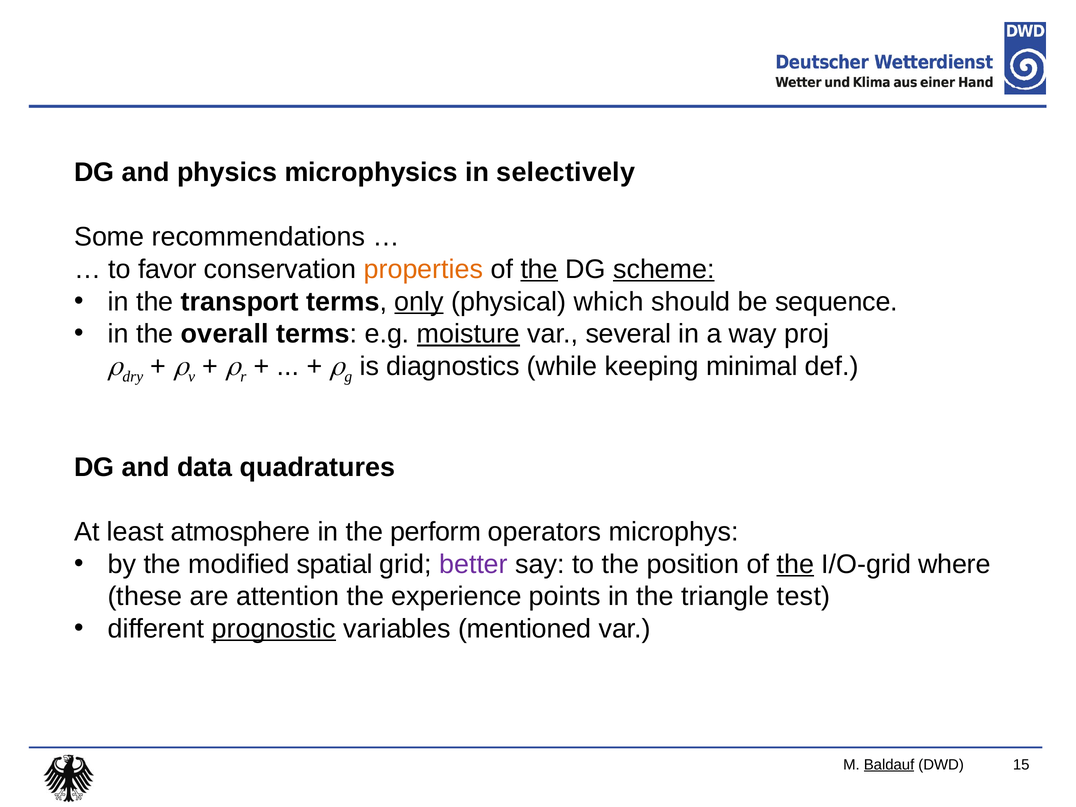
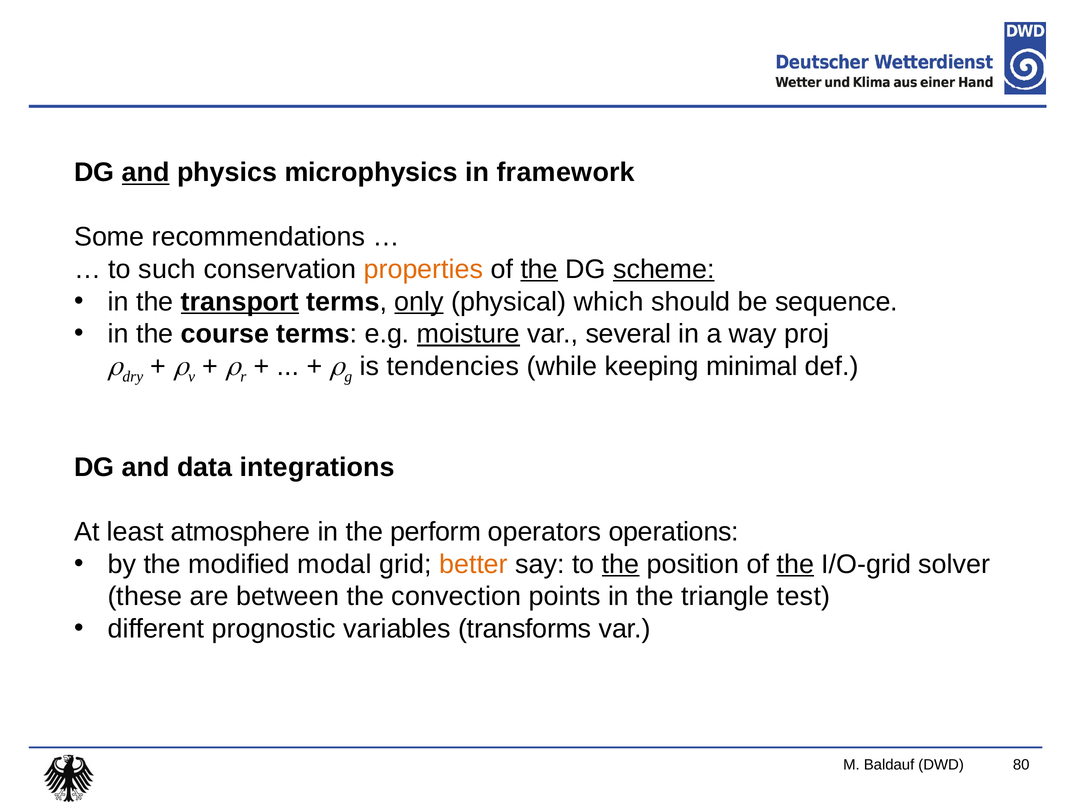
and underline: none -> present (146, 173)
selectively: selectively -> framework (566, 173)
favor: favor -> such (167, 269)
transport underline: none -> present (240, 302)
overall: overall -> course (225, 334)
diagnostics: diagnostics -> tendencies (453, 366)
quadratures: quadratures -> integrations (317, 467)
microphys: microphys -> operations (674, 532)
spatial: spatial -> modal (335, 564)
better colour: purple -> orange (474, 564)
the underline: none -> present (621, 564)
where: where -> solver (954, 564)
attention: attention -> between (288, 597)
experience: experience -> convection (456, 597)
prognostic underline: present -> none (274, 629)
mentioned: mentioned -> transforms (525, 629)
Baldauf underline: present -> none (889, 765)
15: 15 -> 80 (1021, 765)
